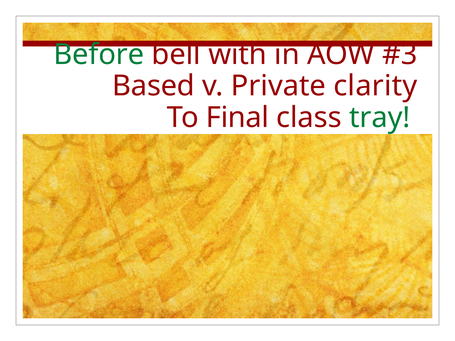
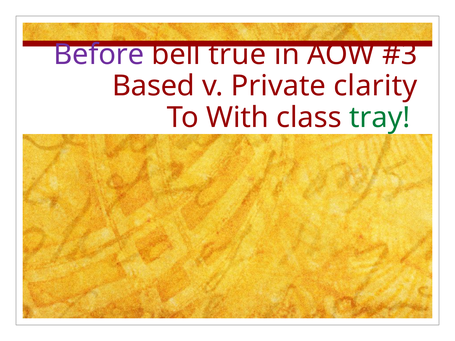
Before colour: green -> purple (99, 55)
with: with -> true (237, 55)
Final: Final -> With (237, 118)
